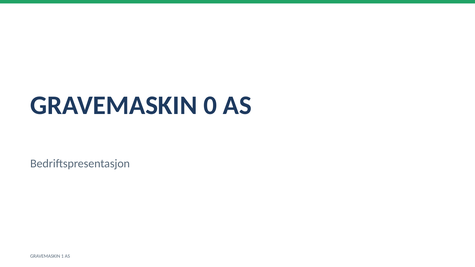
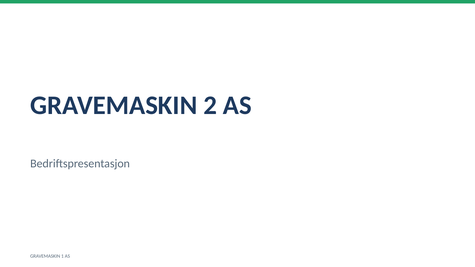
0: 0 -> 2 (210, 105)
